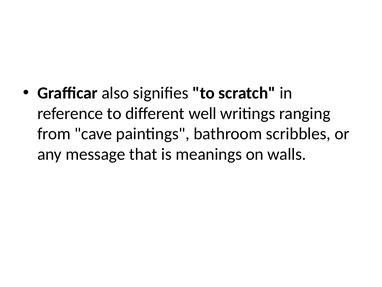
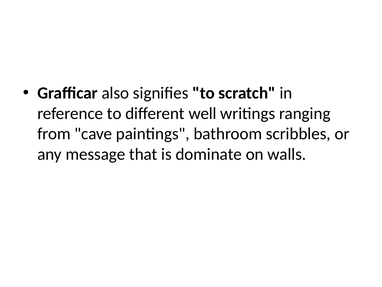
meanings: meanings -> dominate (209, 154)
